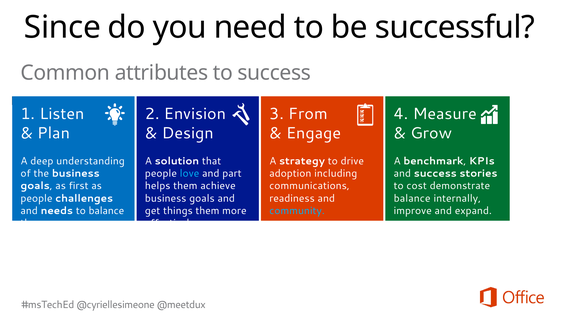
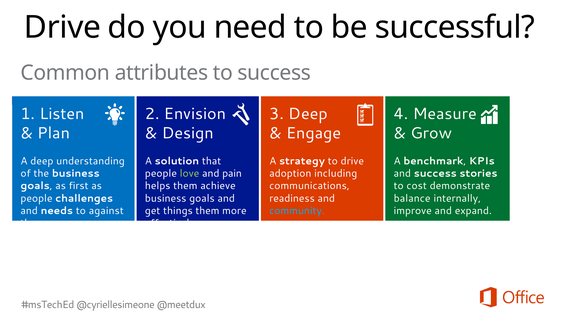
Since: Since -> Drive (62, 28)
3 From: From -> Deep (308, 114)
love colour: light blue -> light green (189, 174)
part: part -> pain (232, 174)
to balance: balance -> against (106, 211)
